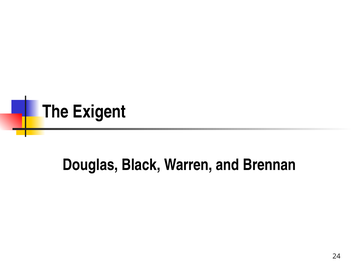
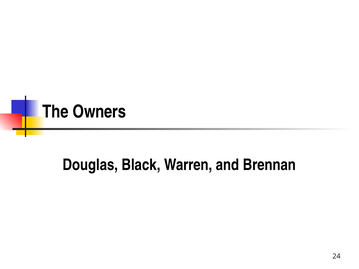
Exigent: Exigent -> Owners (99, 112)
